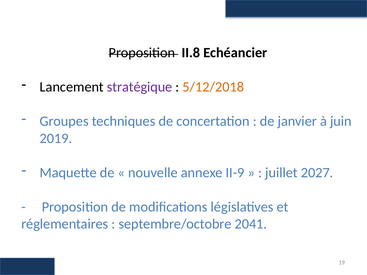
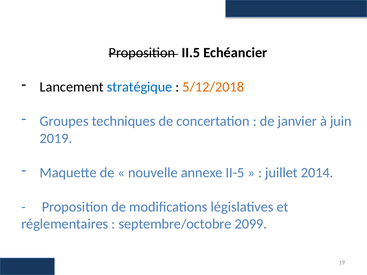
II.8: II.8 -> II.5 (191, 53)
stratégique colour: purple -> blue (140, 87)
II-9: II-9 -> II-5 (235, 173)
2027: 2027 -> 2014 (317, 173)
2041: 2041 -> 2099 (251, 224)
